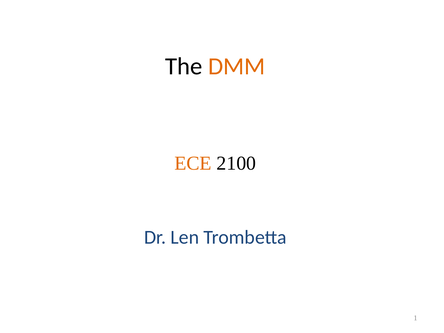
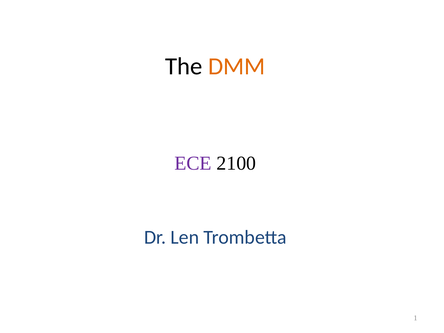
ECE colour: orange -> purple (193, 163)
